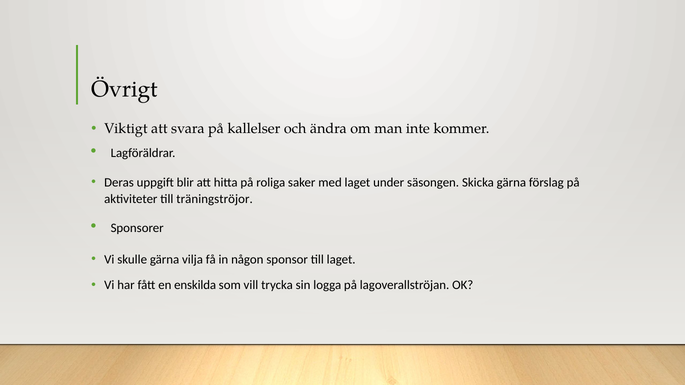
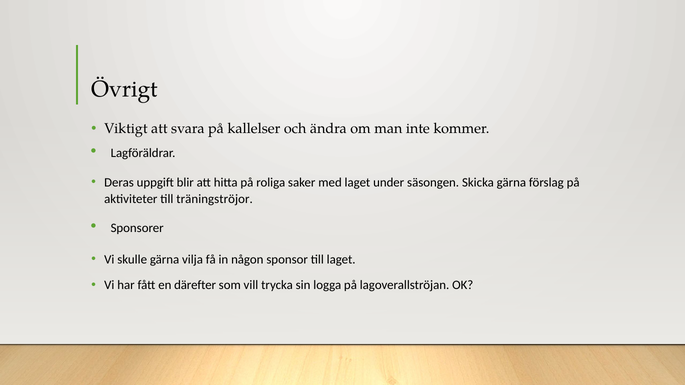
enskilda: enskilda -> därefter (195, 285)
